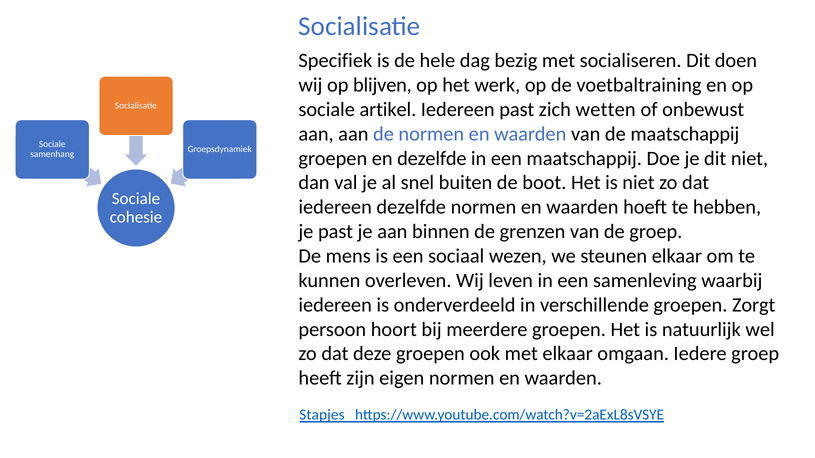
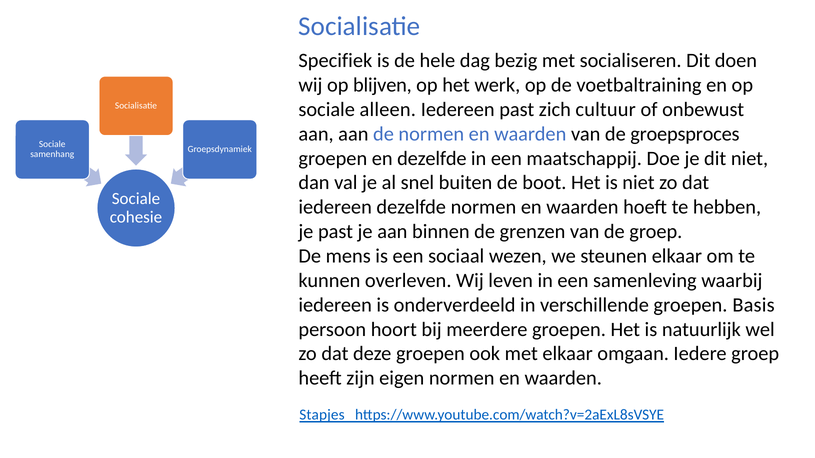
artikel: artikel -> alleen (388, 110)
wetten: wetten -> cultuur (606, 110)
de maatschappij: maatschappij -> groepsproces (685, 134)
Zorgt: Zorgt -> Basis (754, 305)
